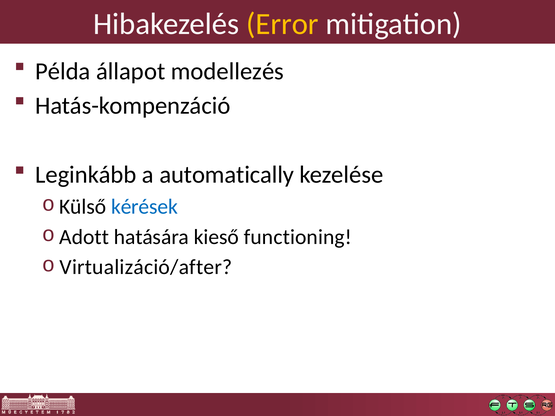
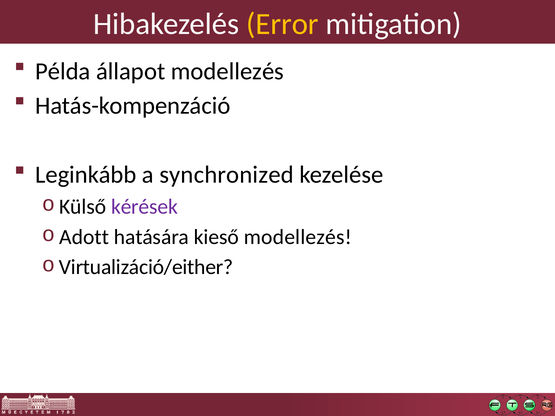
automatically: automatically -> synchronized (227, 175)
kérések colour: blue -> purple (144, 207)
kieső functioning: functioning -> modellezés (298, 237)
Virtualizáció/after: Virtualizáció/after -> Virtualizáció/either (146, 267)
